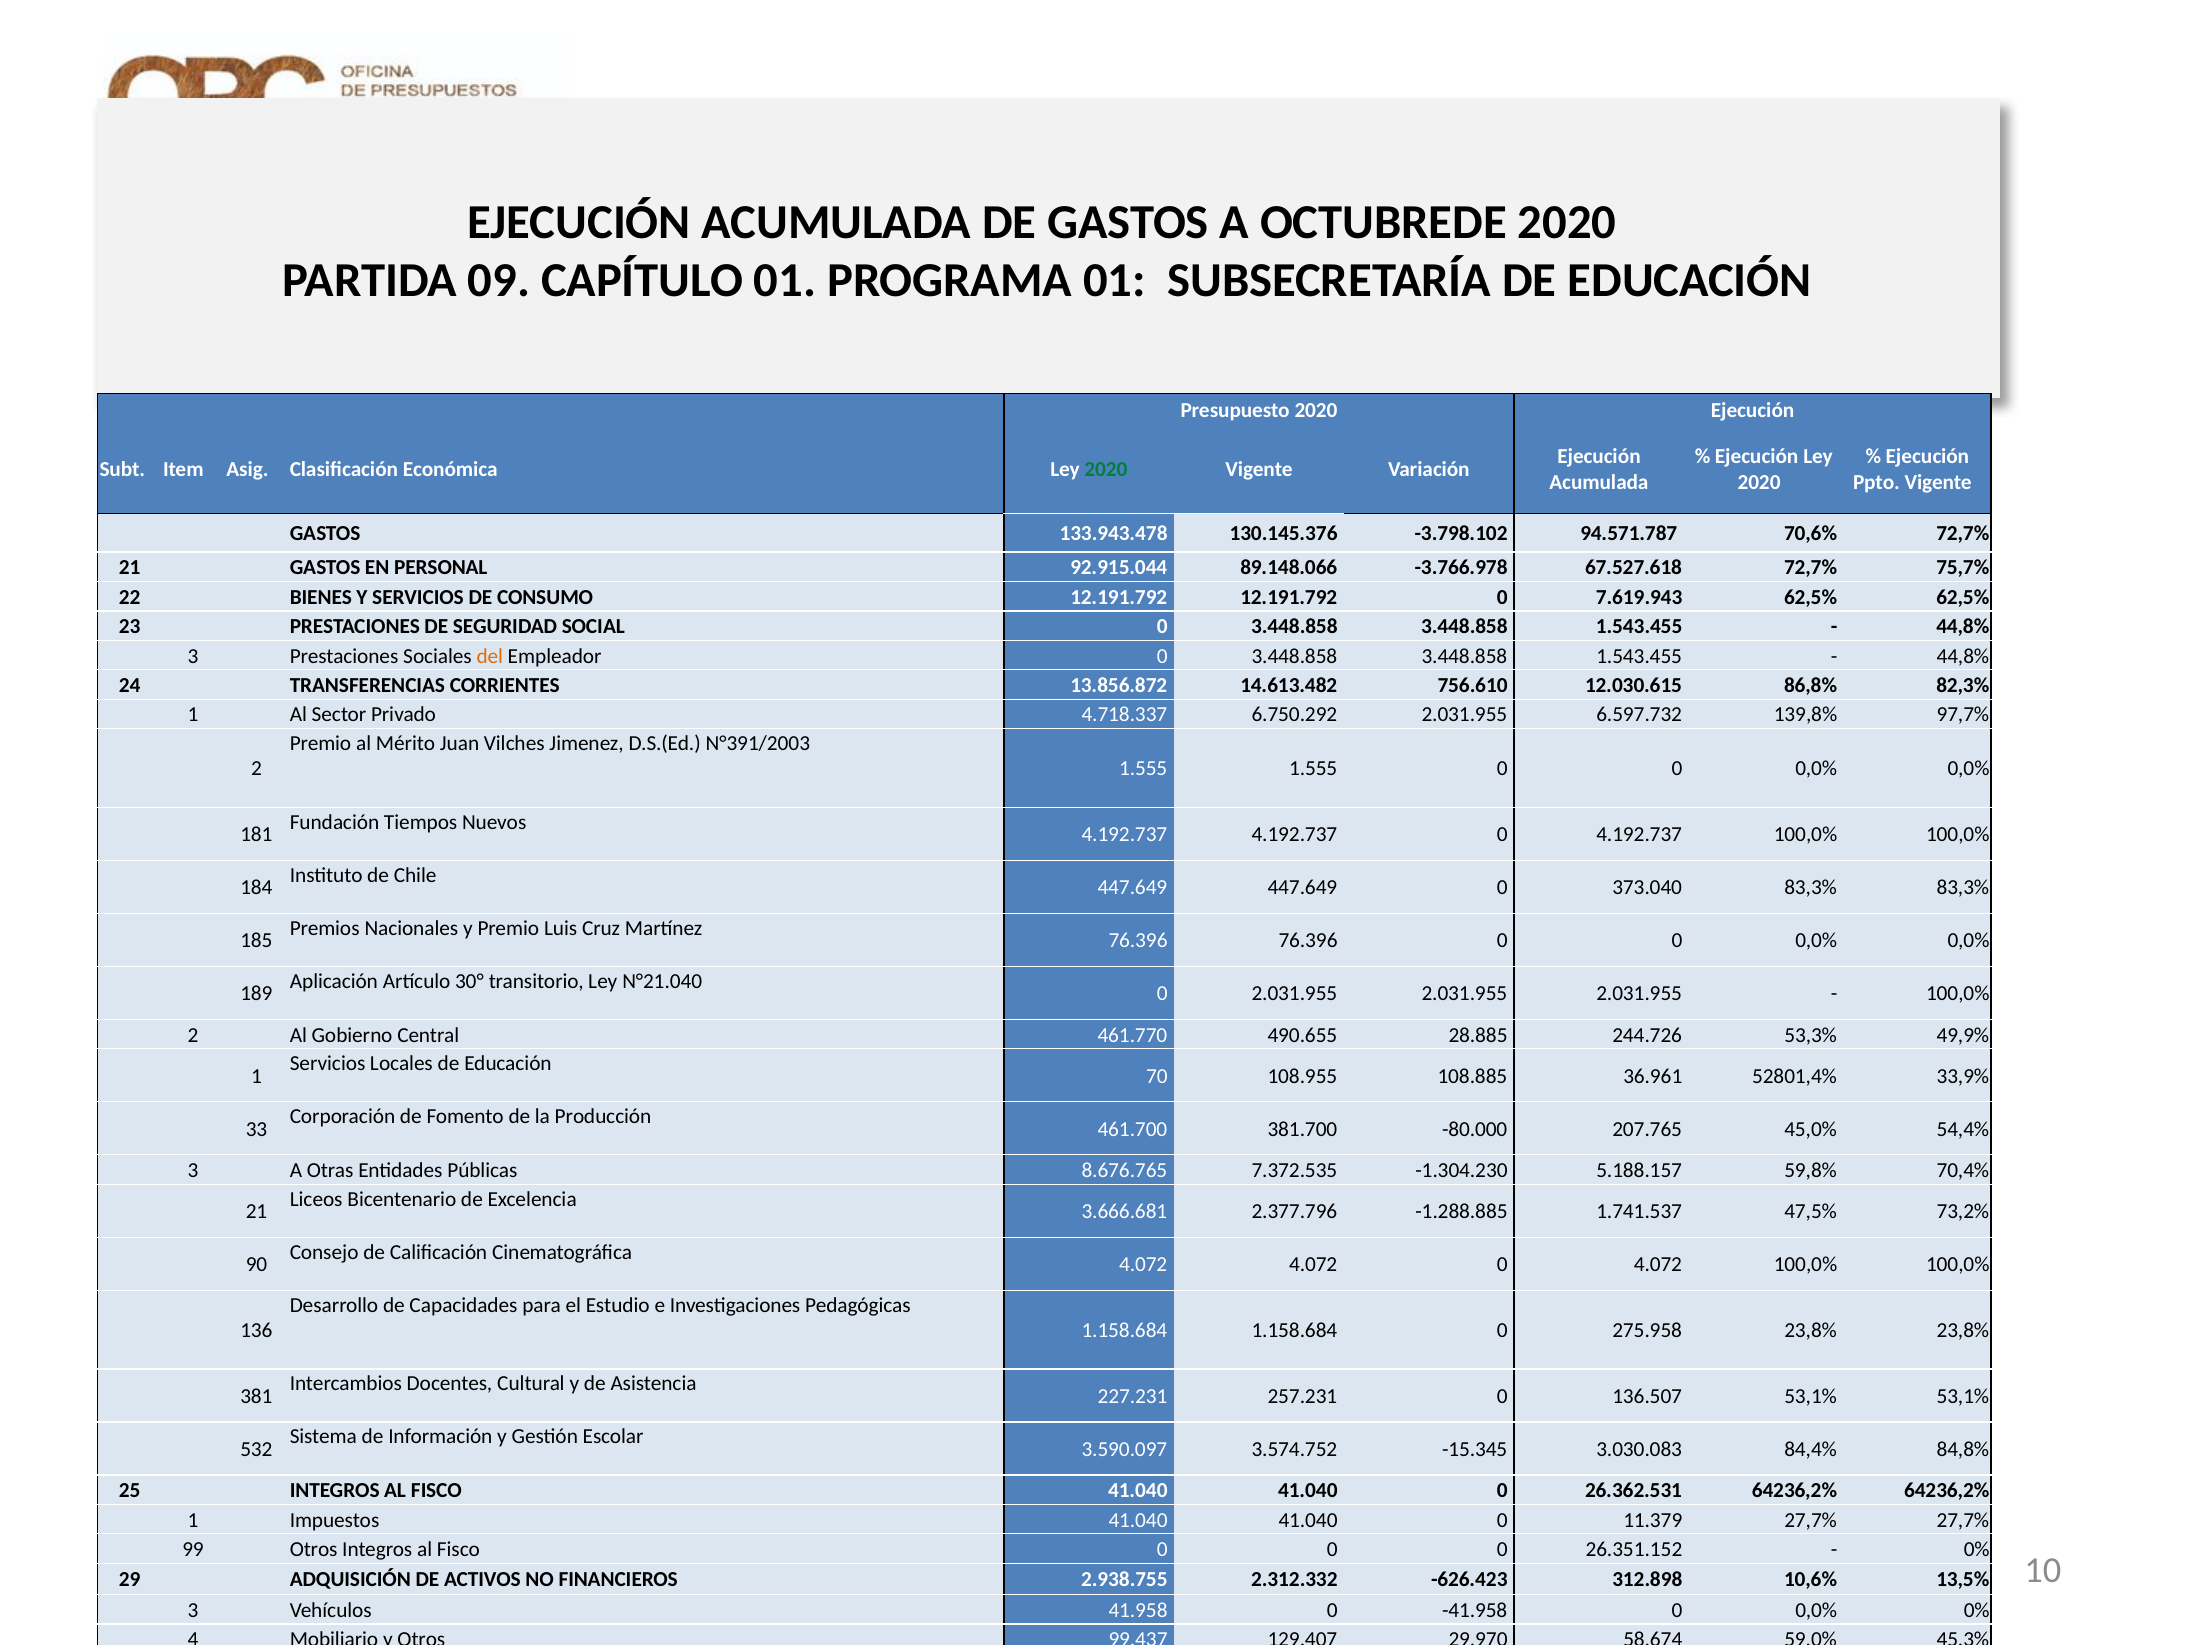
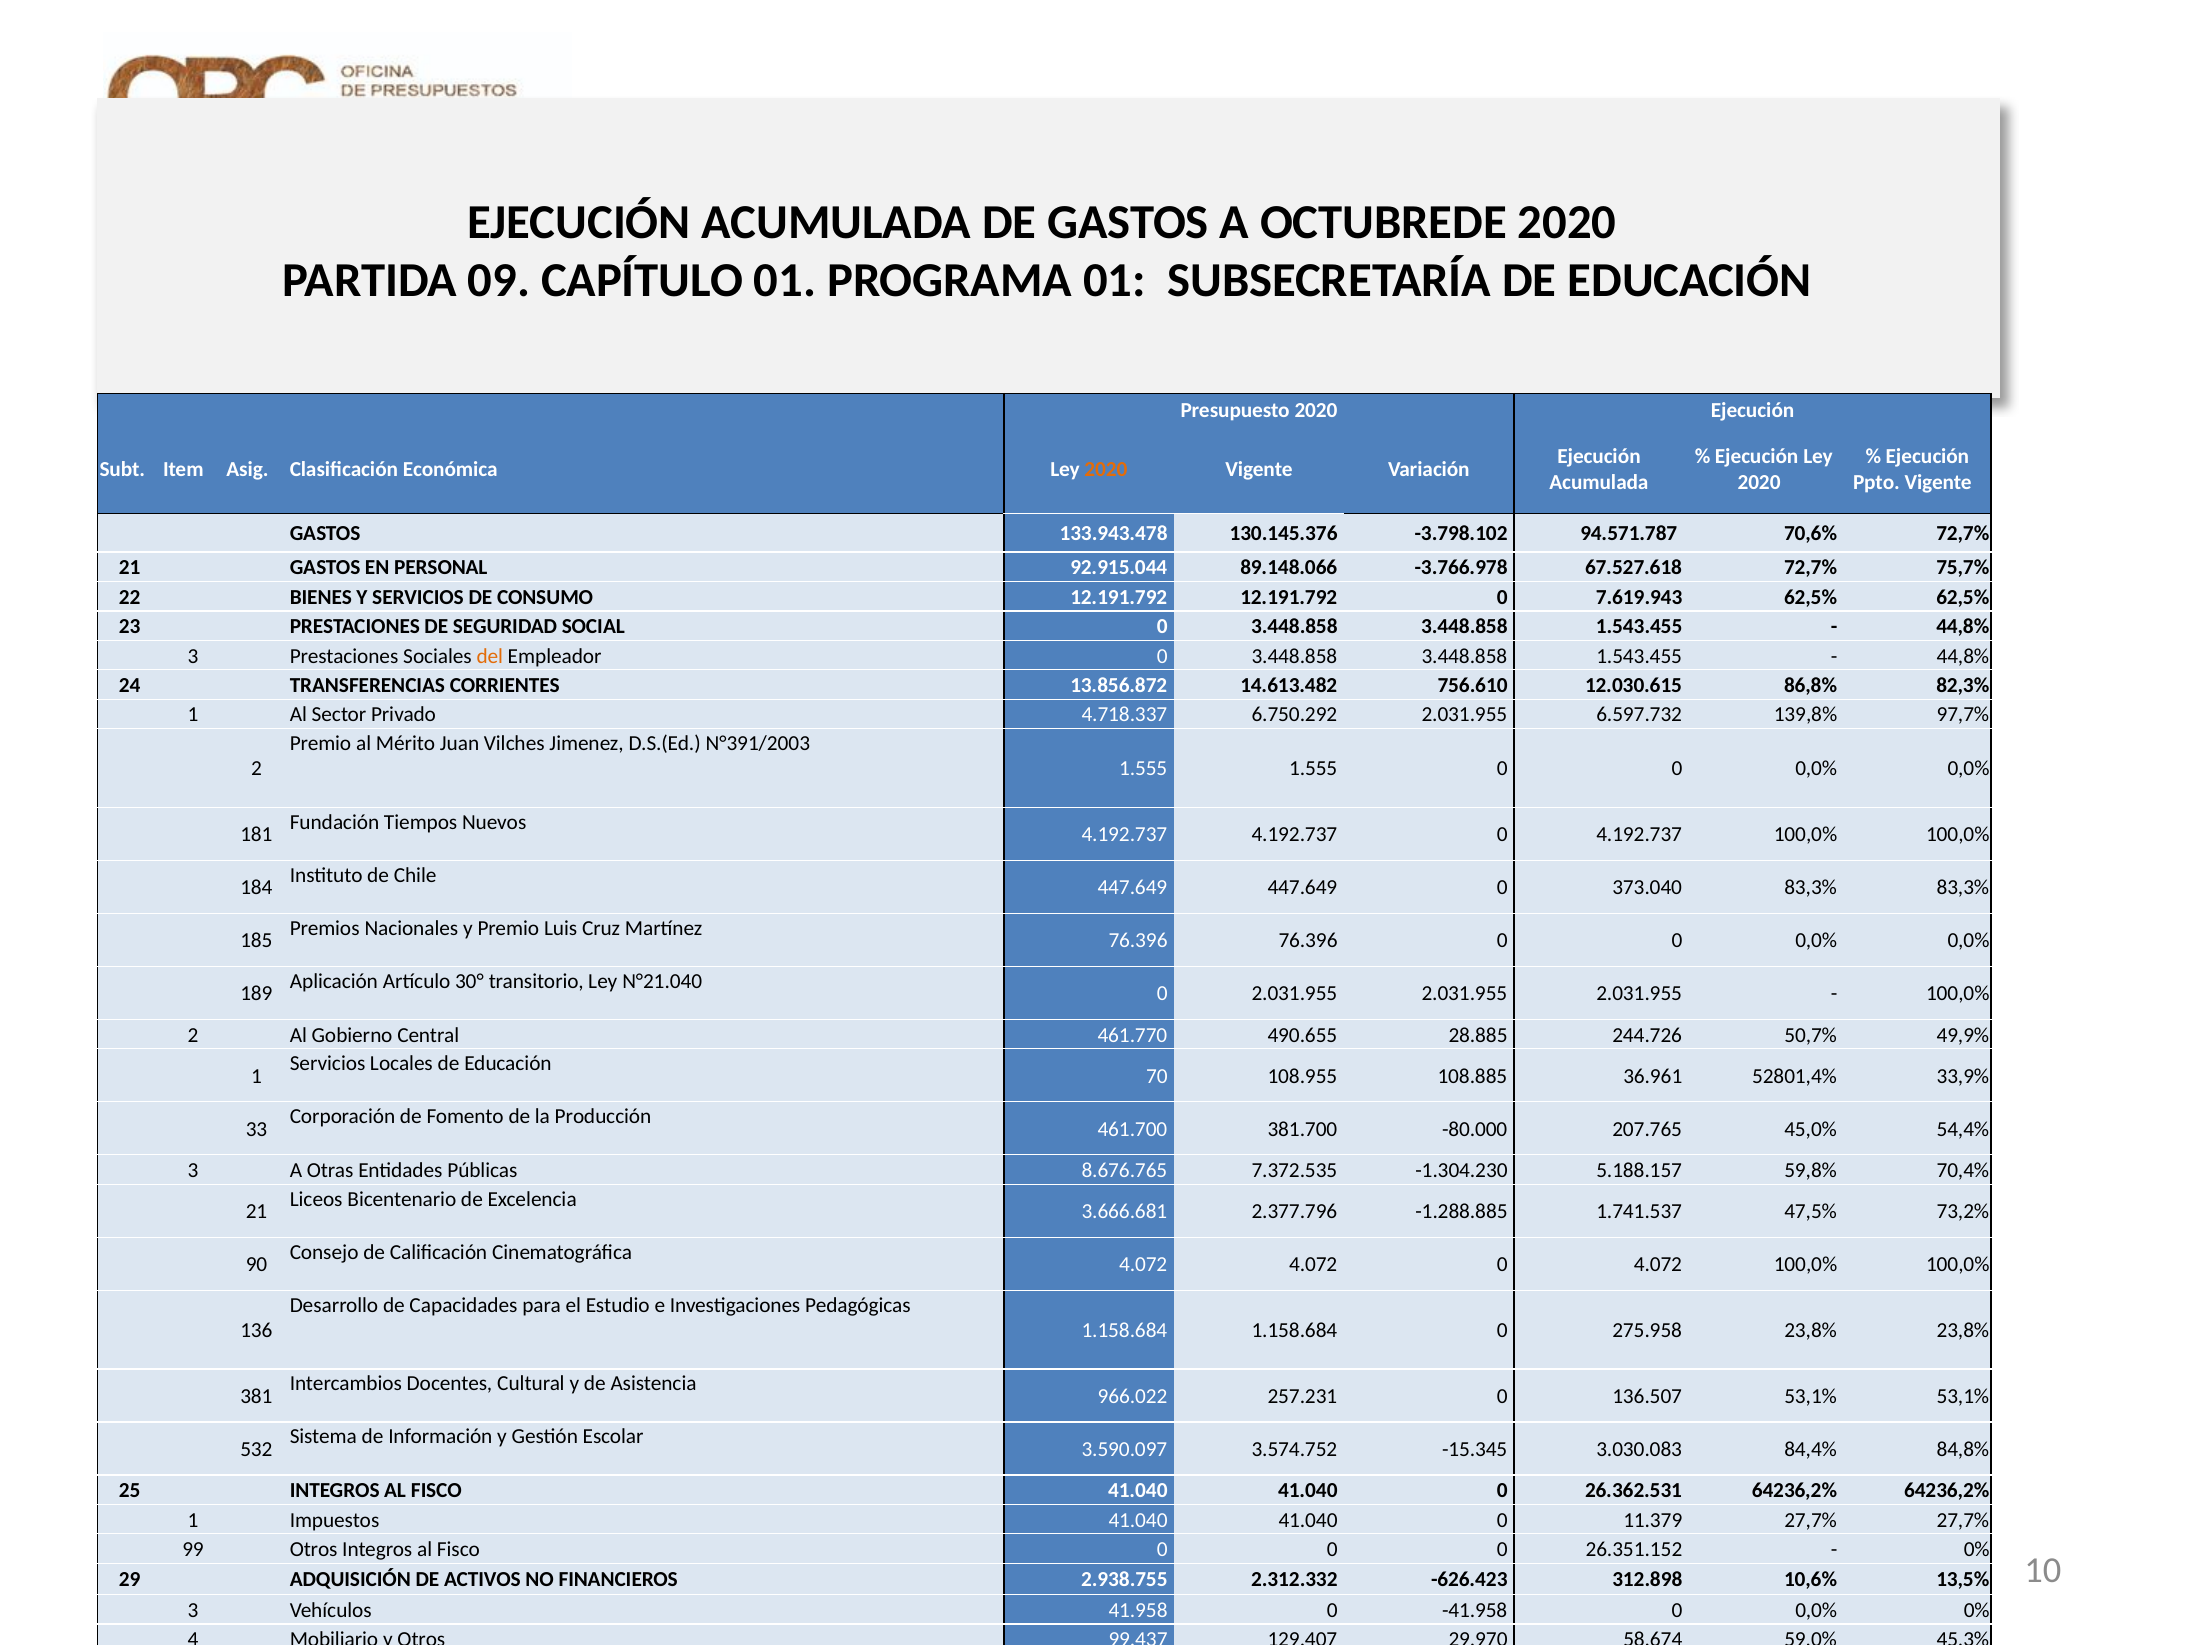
2020 colour: green -> orange (1106, 469)
53,3%: 53,3% -> 50,7% (1811, 1035)
227.231: 227.231 -> 966.022 (1132, 1396)
